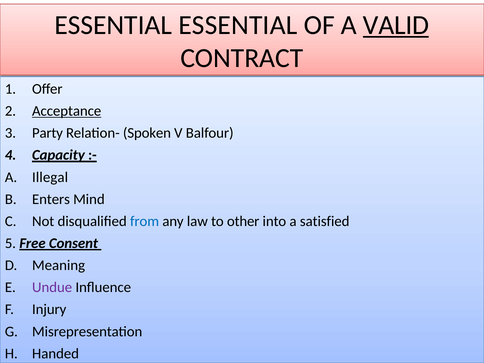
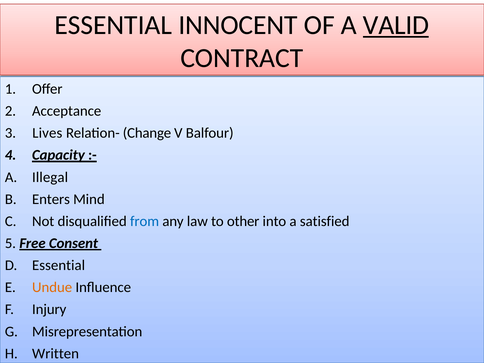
ESSENTIAL ESSENTIAL: ESSENTIAL -> INNOCENT (238, 25)
Acceptance underline: present -> none (67, 111)
Party: Party -> Lives (47, 133)
Spoken: Spoken -> Change (147, 133)
Meaning: Meaning -> Essential (59, 265)
Undue colour: purple -> orange (52, 287)
Handed: Handed -> Written (56, 354)
